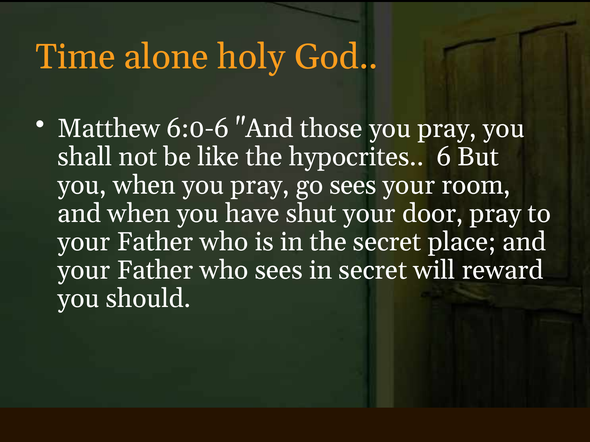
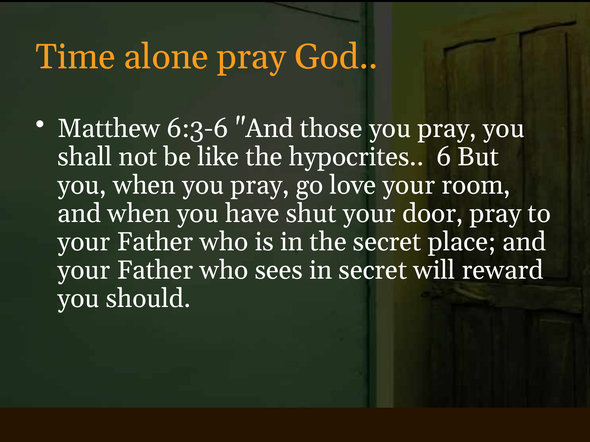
alone holy: holy -> pray (252, 57)
6:0-6: 6:0-6 -> 6:3-6 (198, 129)
go sees: sees -> love (353, 185)
